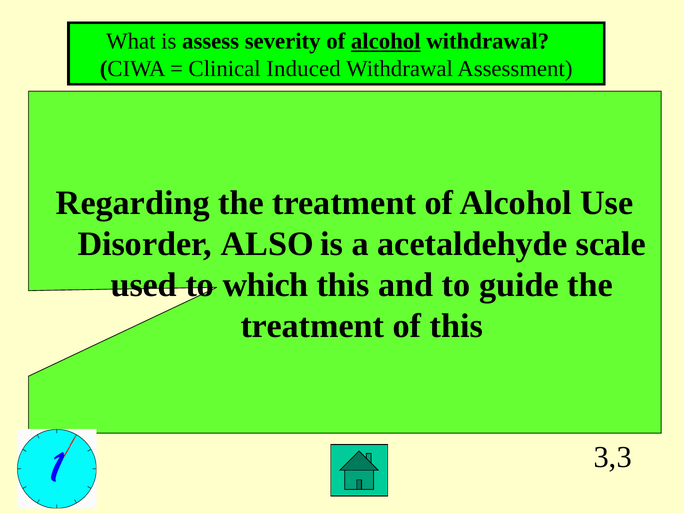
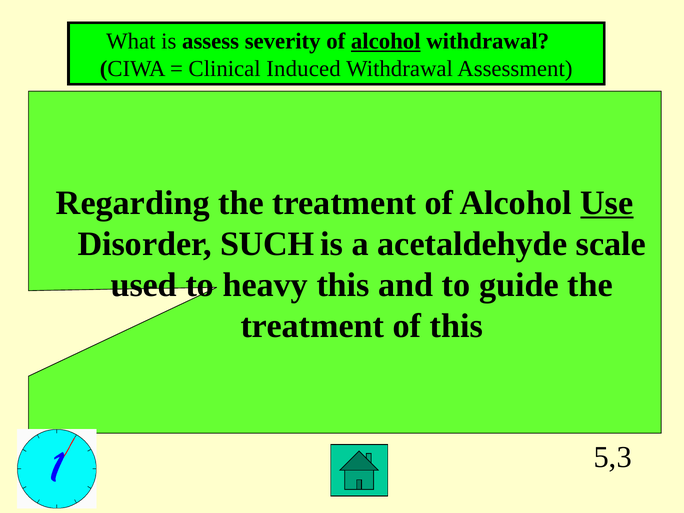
Use underline: none -> present (607, 203)
ALSO: ALSO -> SUCH (267, 244)
which: which -> heavy (265, 285)
3,3: 3,3 -> 5,3 (613, 457)
